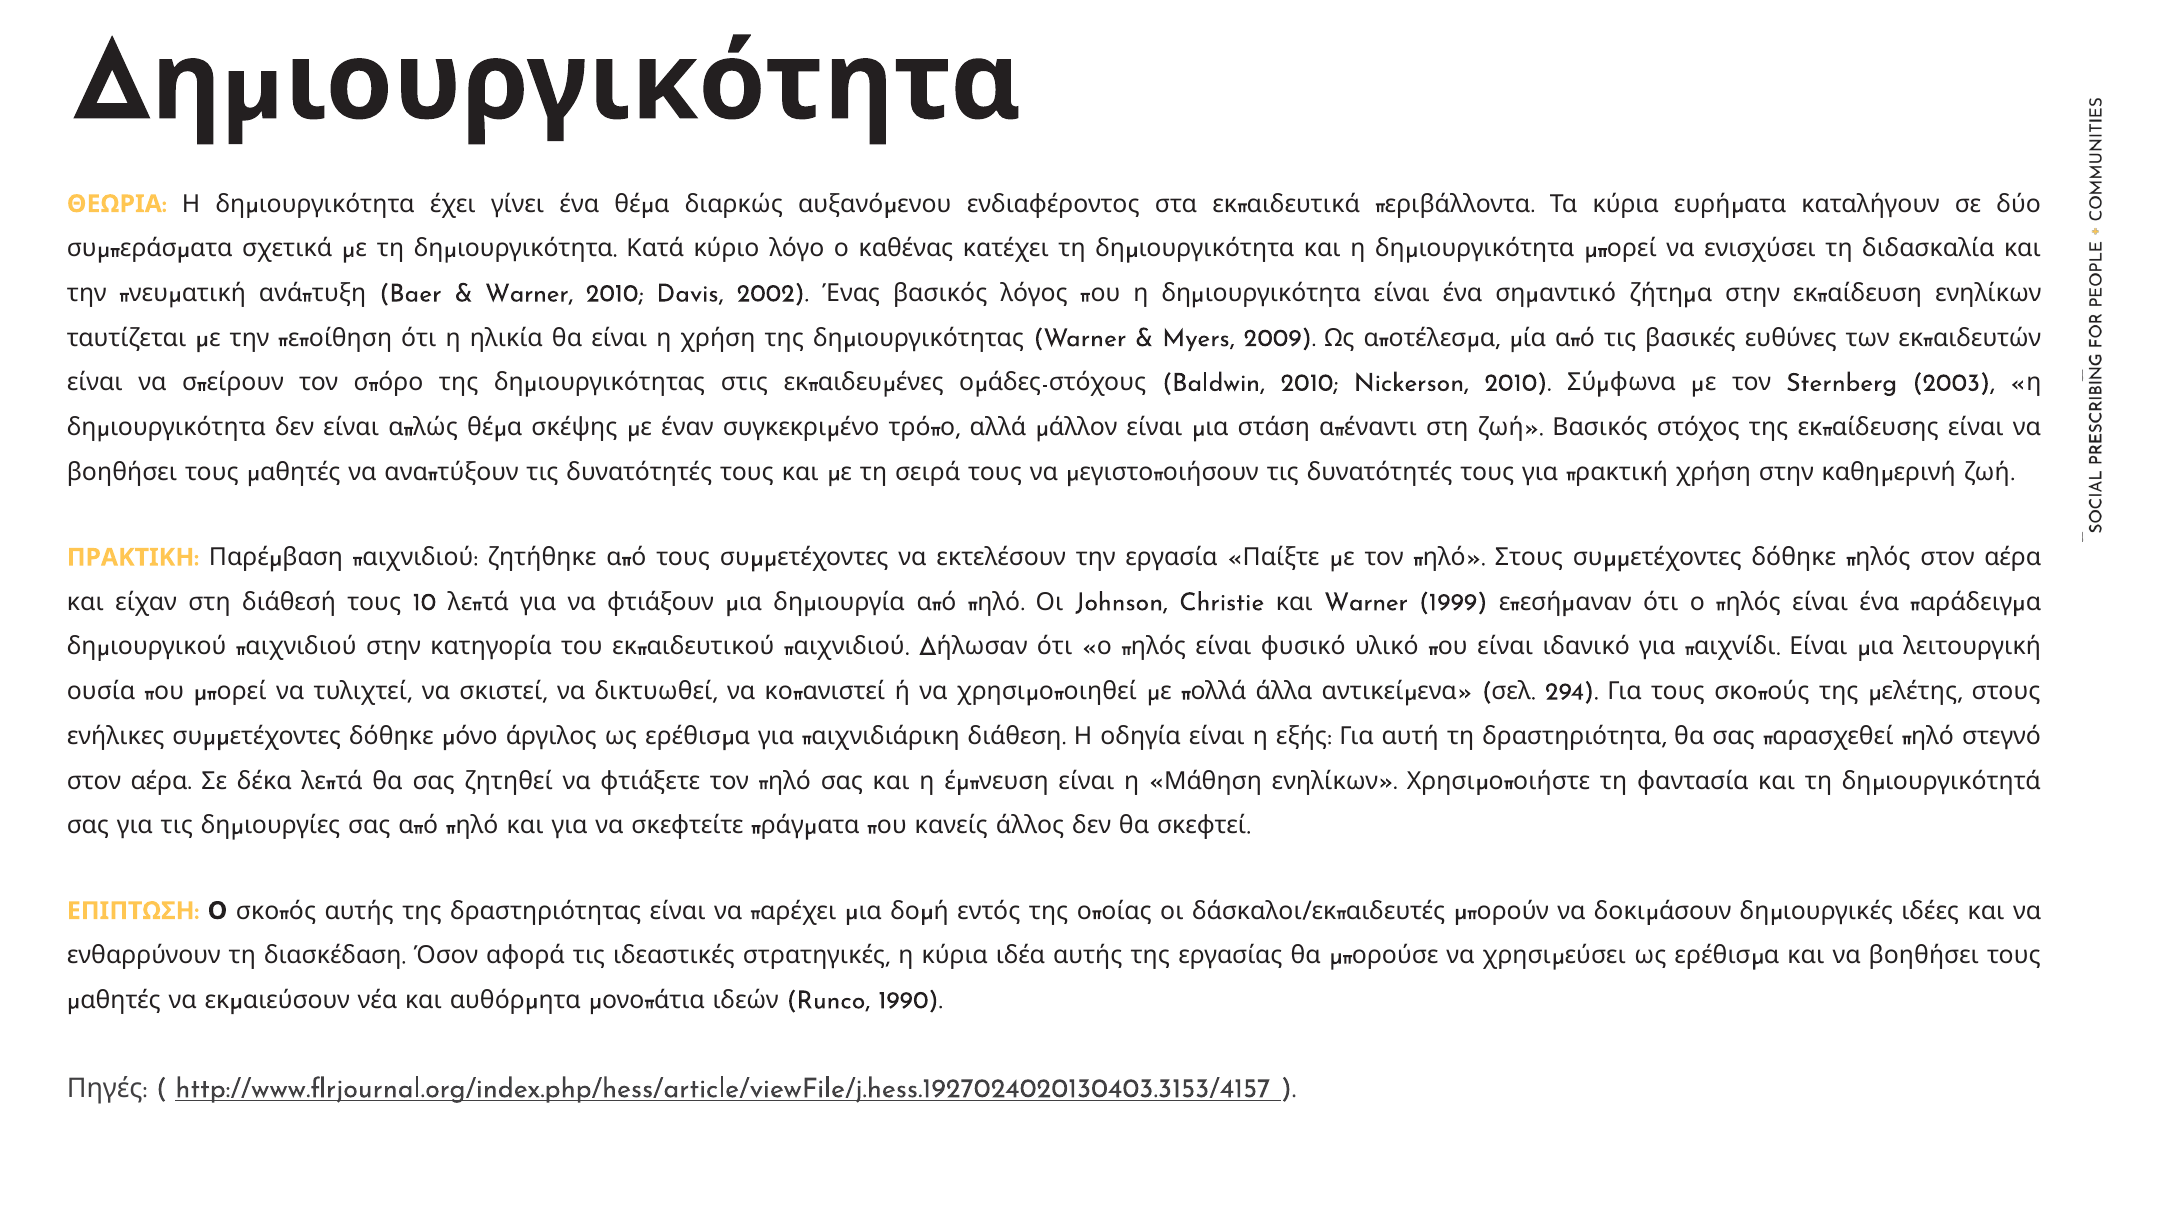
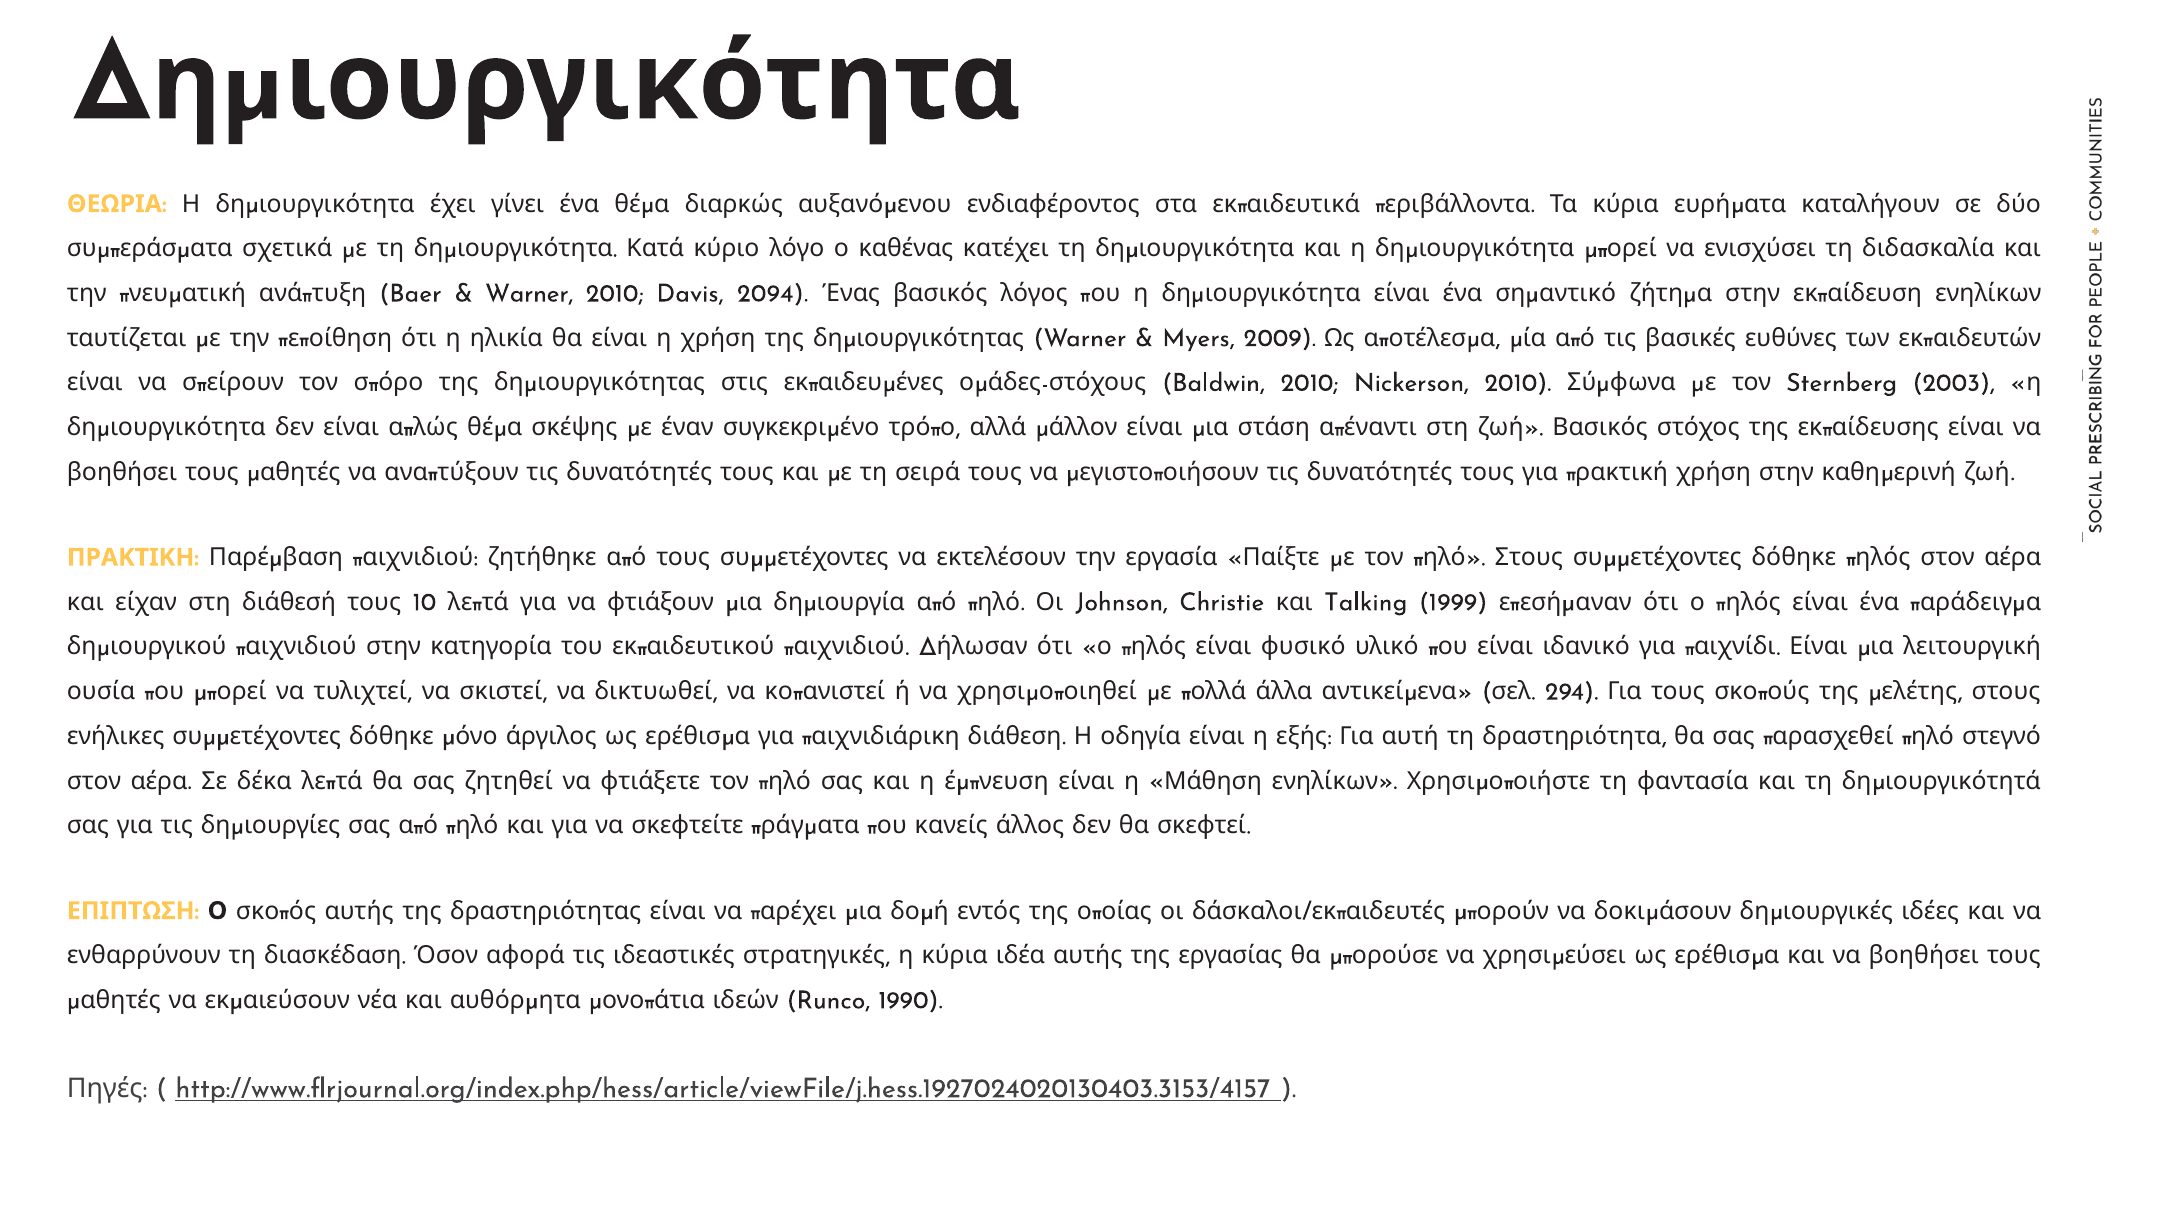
2002: 2002 -> 2094 (773, 293)
Christie Warner: Warner -> Talking (1366, 602)
